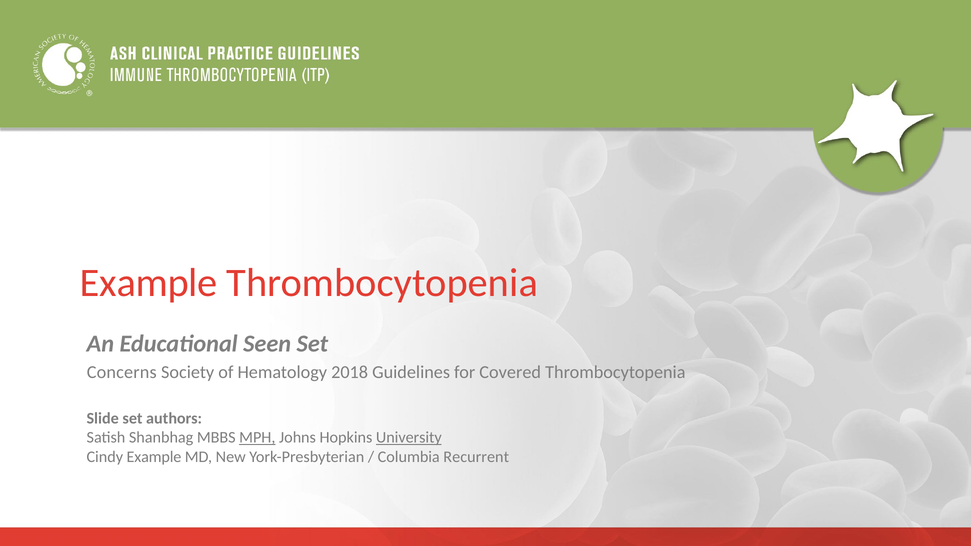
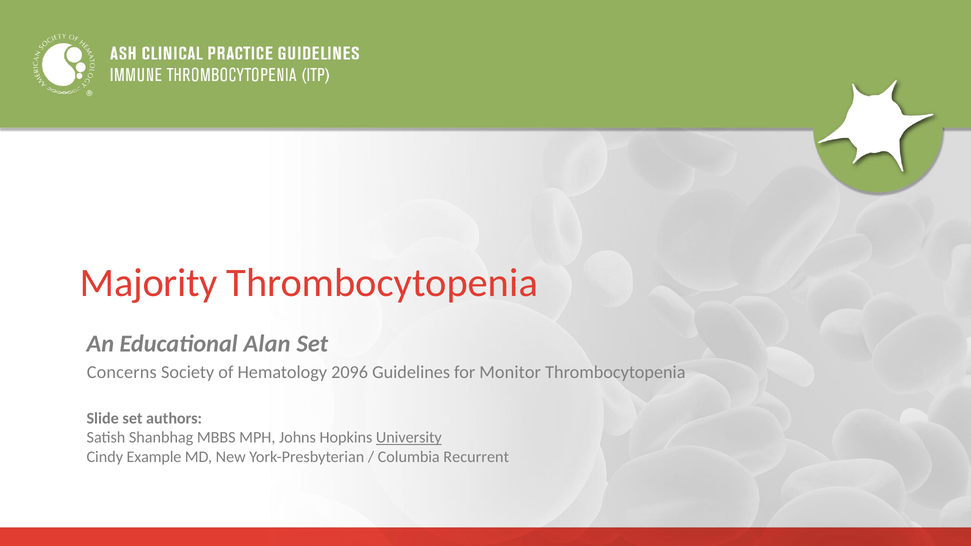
Example: Example -> Majority (149, 283)
Seen: Seen -> Alan (267, 344)
2018: 2018 -> 2096 (350, 372)
Covered: Covered -> Monitor (510, 372)
MPH underline: present -> none (257, 438)
